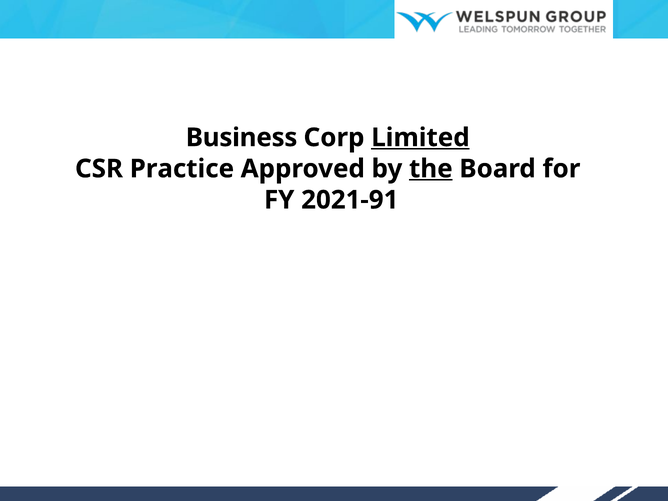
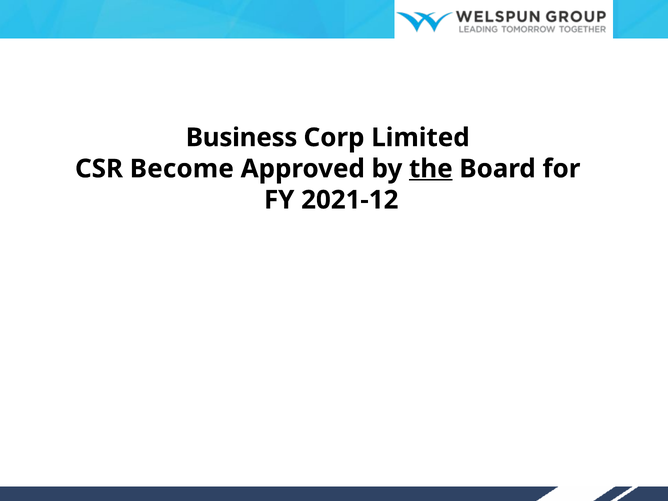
Limited underline: present -> none (420, 138)
Practice: Practice -> Become (182, 169)
2021-91: 2021-91 -> 2021-12 (350, 200)
